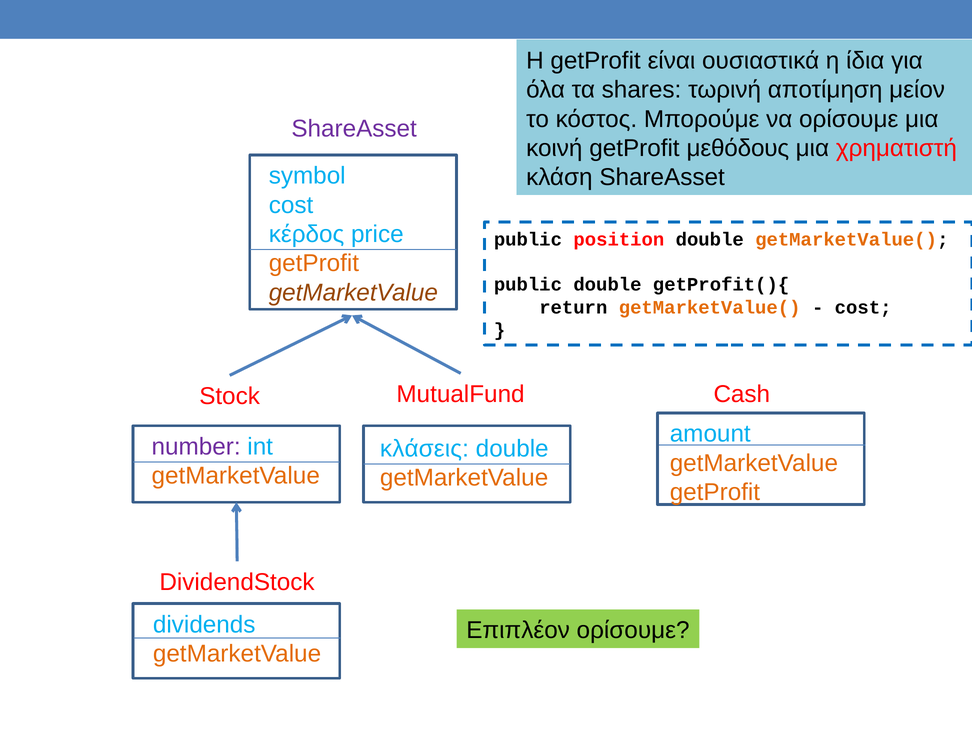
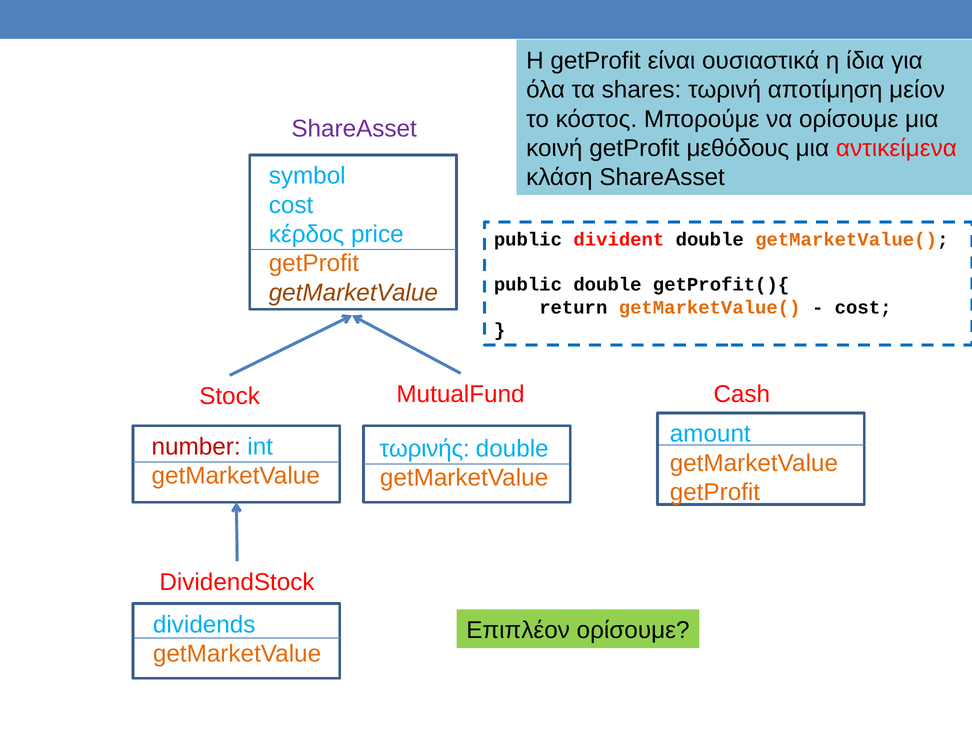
χρηματιστή: χρηματιστή -> αντικείμενα (896, 148)
position: position -> divident (619, 239)
number colour: purple -> red (196, 447)
κλάσεις: κλάσεις -> τωρινής (425, 449)
